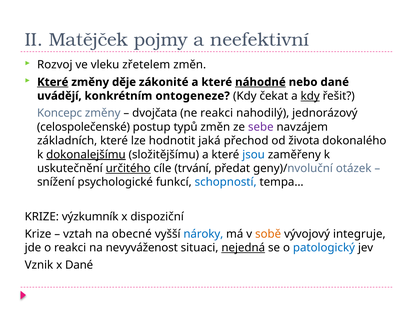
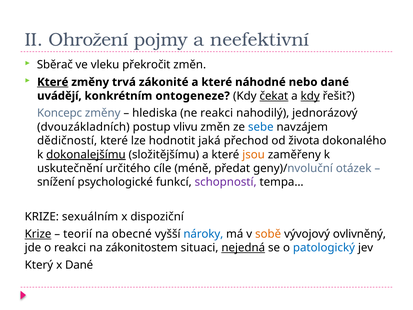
Matějček: Matějček -> Ohrožení (88, 40)
Rozvoj: Rozvoj -> Sběrač (55, 65)
zřetelem: zřetelem -> překročit (146, 65)
děje: děje -> trvá (124, 82)
náhodné underline: present -> none (260, 82)
čekat underline: none -> present (274, 96)
dvojčata: dvojčata -> hlediska (155, 113)
celospolečenské: celospolečenské -> dvouzákladních (83, 127)
typů: typů -> vlivu (186, 127)
sebe colour: purple -> blue (261, 127)
základních: základních -> dědičností (67, 141)
jsou colour: blue -> orange (254, 154)
určitého underline: present -> none (128, 168)
trvání: trvání -> méně (193, 168)
schopností colour: blue -> purple (226, 182)
výzkumník: výzkumník -> sexuálním (90, 216)
Krize underline: none -> present (38, 234)
vztah: vztah -> teorií (78, 234)
integruje: integruje -> ovlivněný (359, 234)
nevyváženost: nevyváženost -> zákonitostem (142, 248)
Vznik: Vznik -> Který (39, 265)
